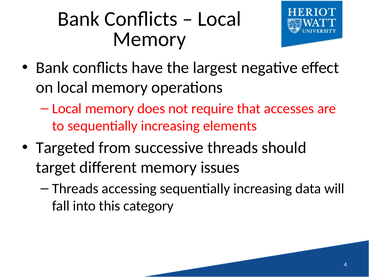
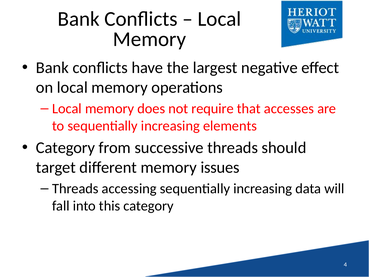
Targeted: Targeted -> Category (65, 148)
